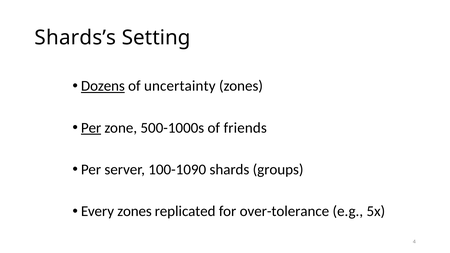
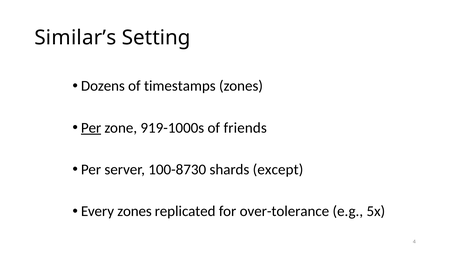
Shards’s: Shards’s -> Similar’s (75, 38)
Dozens underline: present -> none (103, 86)
uncertainty: uncertainty -> timestamps (180, 86)
500-1000s: 500-1000s -> 919-1000s (172, 128)
100-1090: 100-1090 -> 100-8730 (177, 170)
groups: groups -> except (278, 170)
